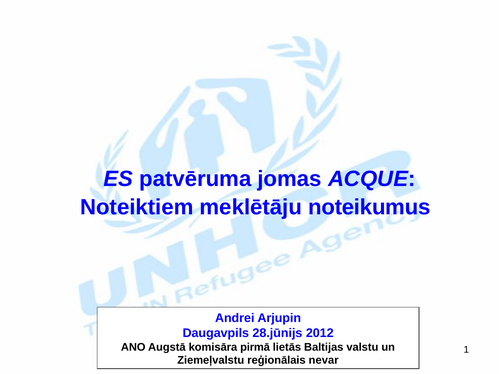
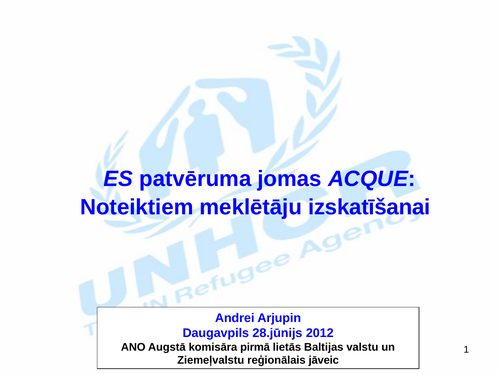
noteikumus: noteikumus -> izskatīšanai (369, 207)
nevar: nevar -> jāveic (324, 361)
